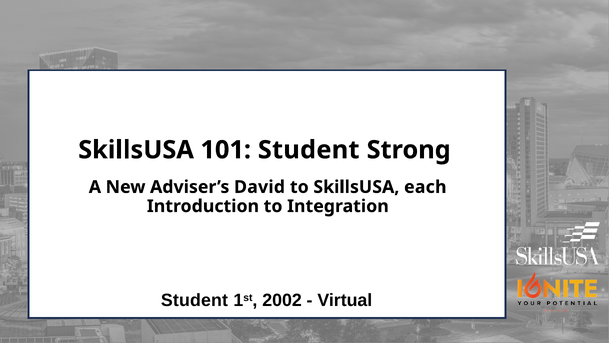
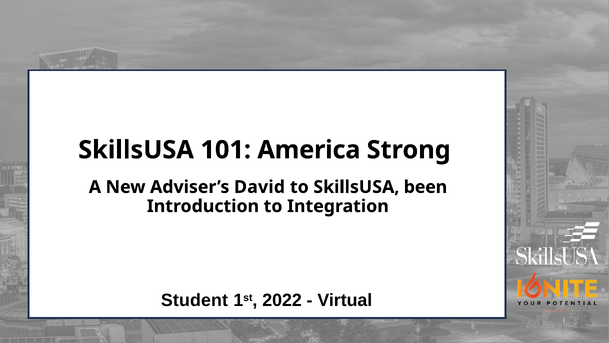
101 Student: Student -> America (309, 150)
each: each -> been (425, 187)
2002: 2002 -> 2022 (282, 300)
